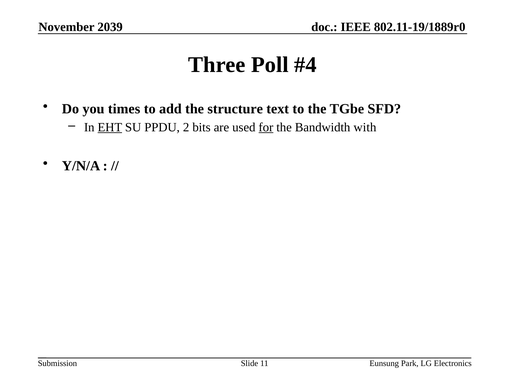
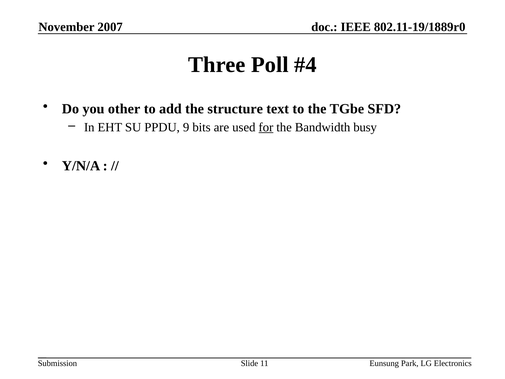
2039: 2039 -> 2007 (110, 27)
times: times -> other (124, 109)
EHT underline: present -> none (110, 127)
2: 2 -> 9 (186, 127)
with: with -> busy (365, 127)
